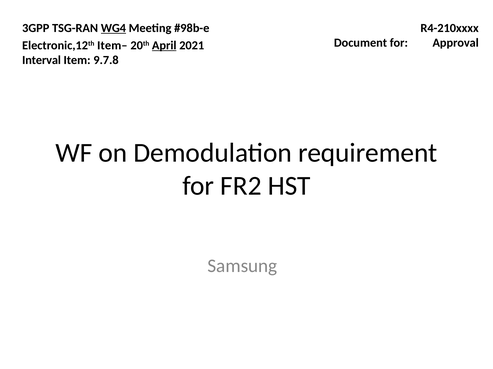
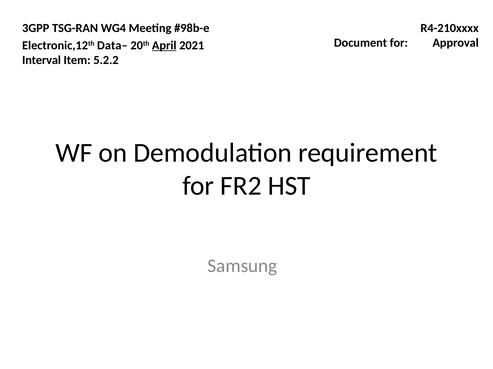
WG4 underline: present -> none (113, 28)
Item–: Item– -> Data– (112, 45)
9.7.8: 9.7.8 -> 5.2.2 (106, 60)
